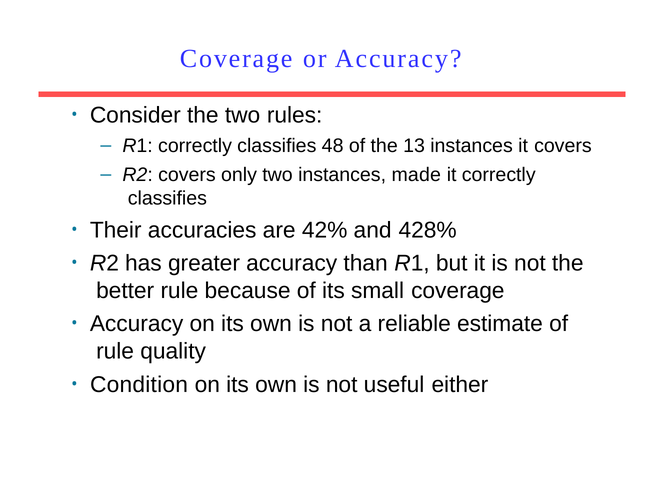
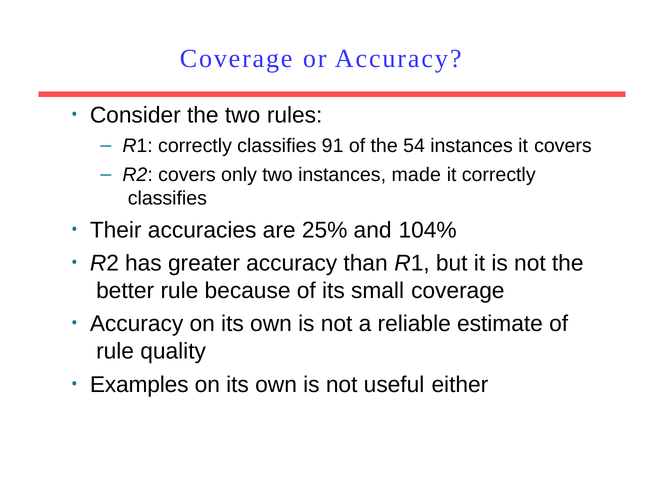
48: 48 -> 91 (333, 146)
13: 13 -> 54 (414, 146)
42%: 42% -> 25% (325, 230)
428%: 428% -> 104% (428, 230)
Condition: Condition -> Examples (139, 385)
